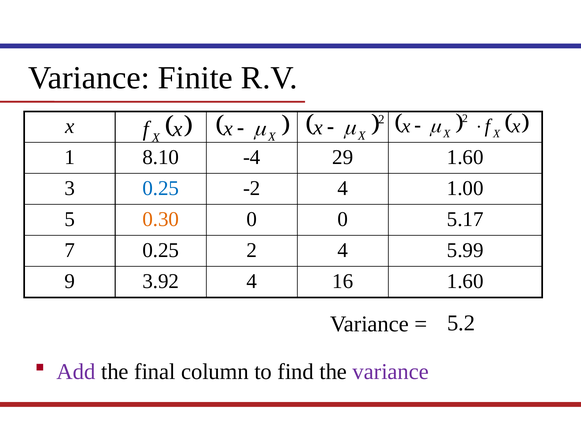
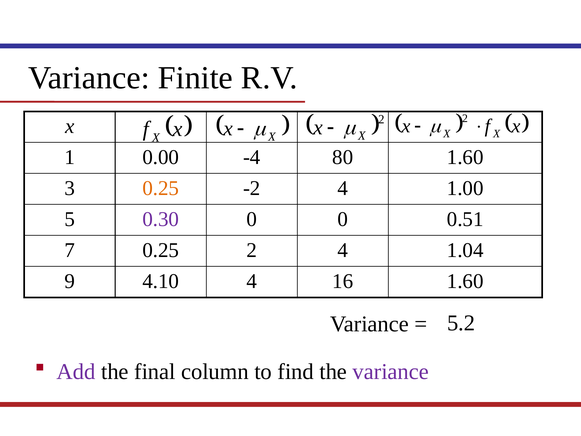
8.10: 8.10 -> 0.00 (161, 157)
29: 29 -> 80 (343, 157)
0.25 colour: blue -> orange (161, 188)
0.30 colour: orange -> purple (161, 219)
5.17: 5.17 -> 0.51 (465, 219)
5.99: 5.99 -> 1.04 (465, 250)
3.92: 3.92 -> 4.10 (161, 281)
